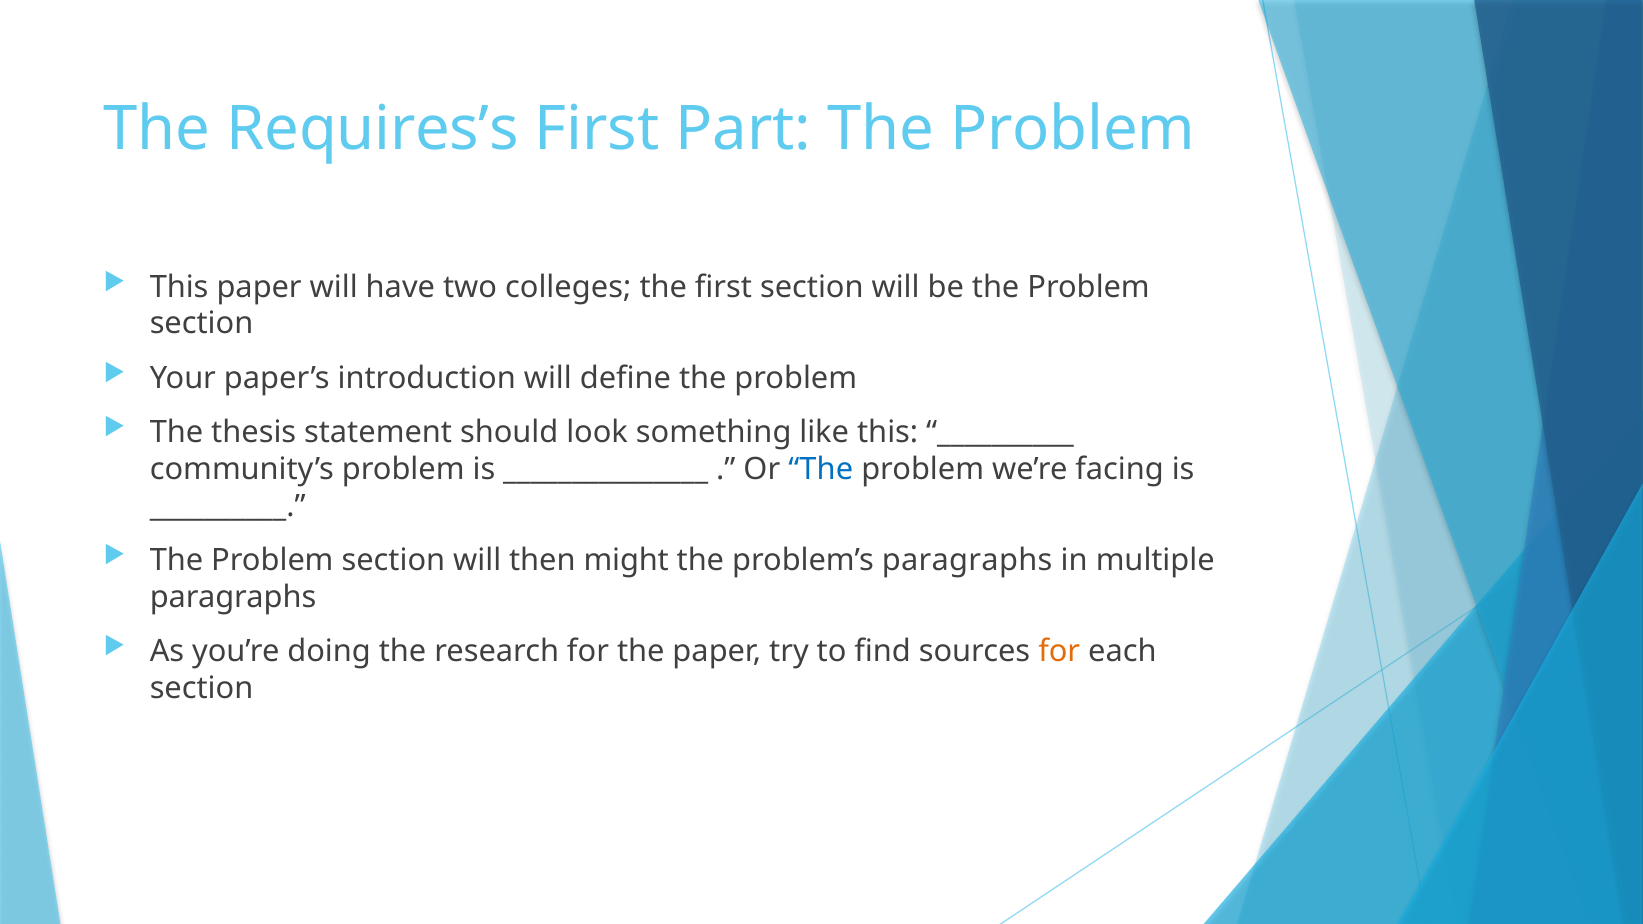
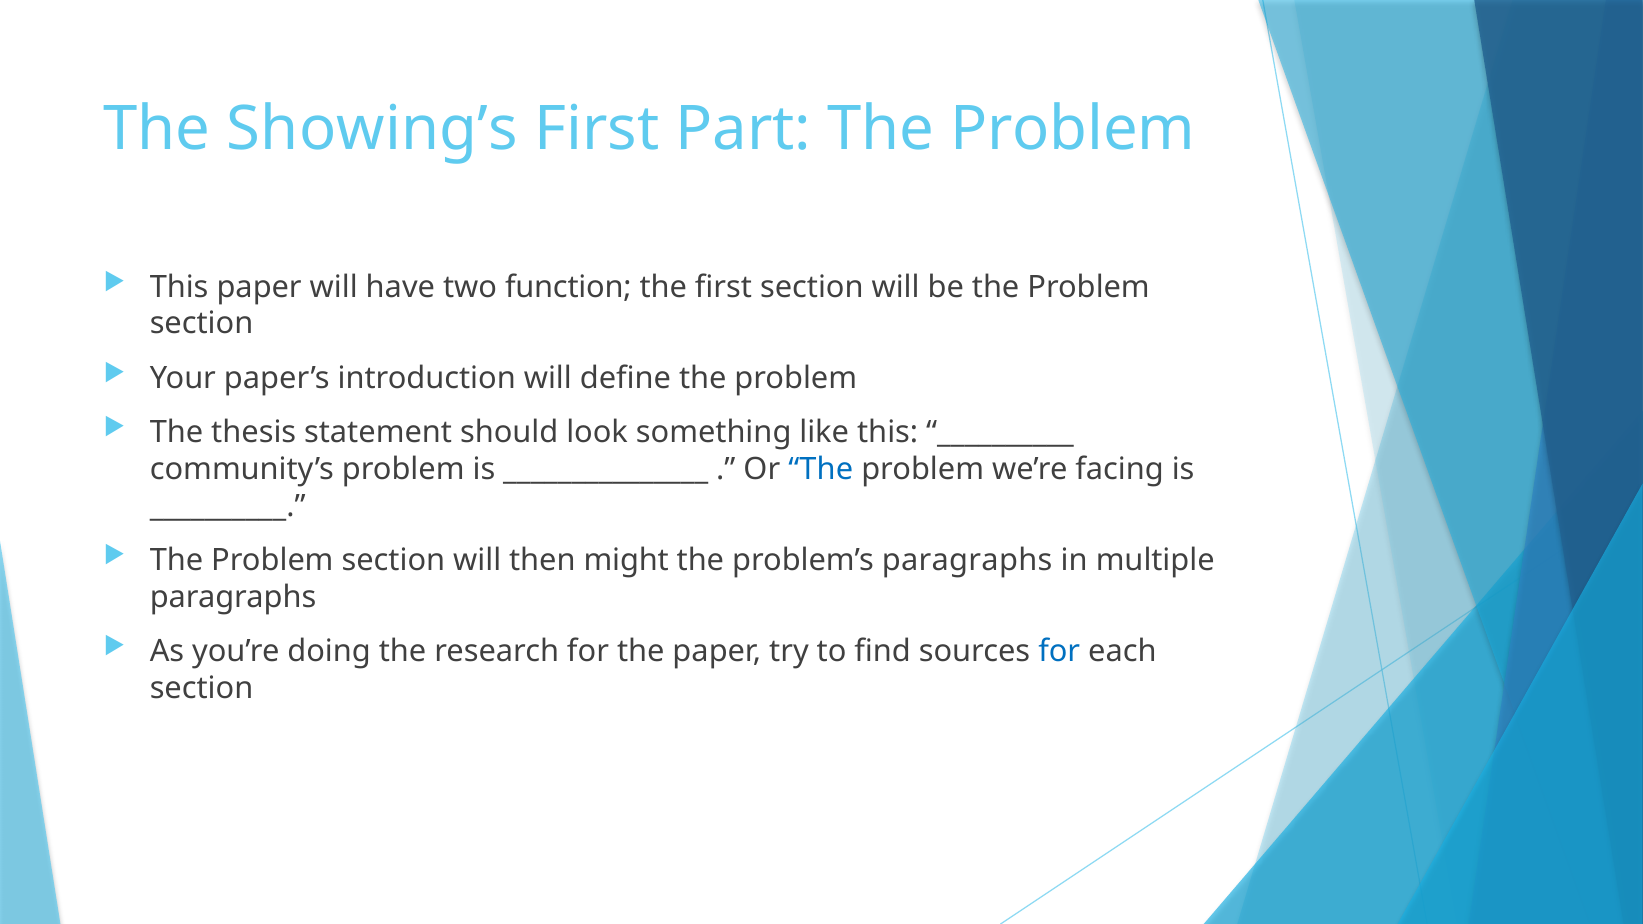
Requires’s: Requires’s -> Showing’s (373, 130)
colleges: colleges -> function (568, 287)
for colour: orange -> blue (1059, 651)
